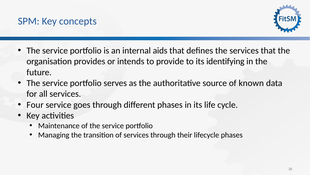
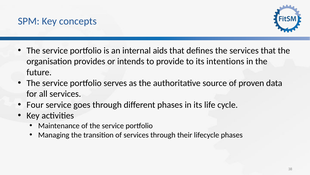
identifying: identifying -> intentions (225, 61)
known: known -> proven (251, 83)
